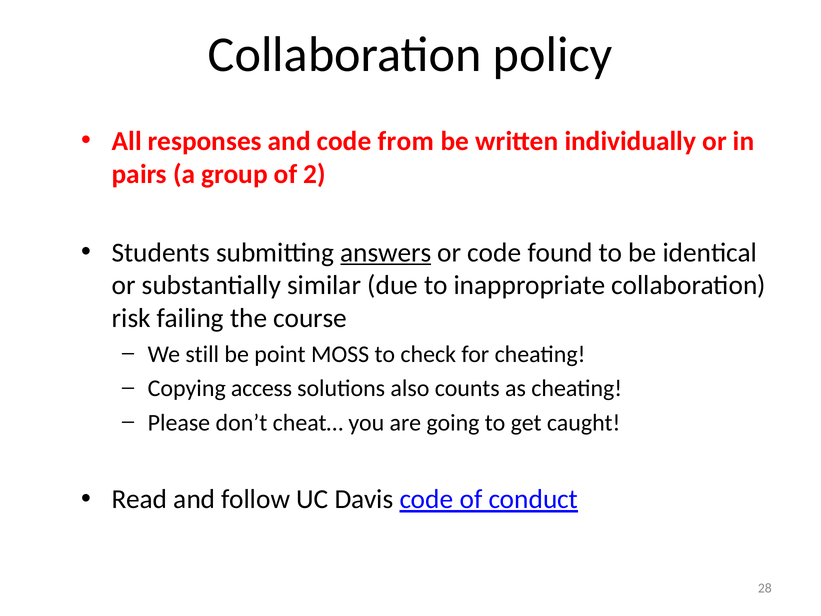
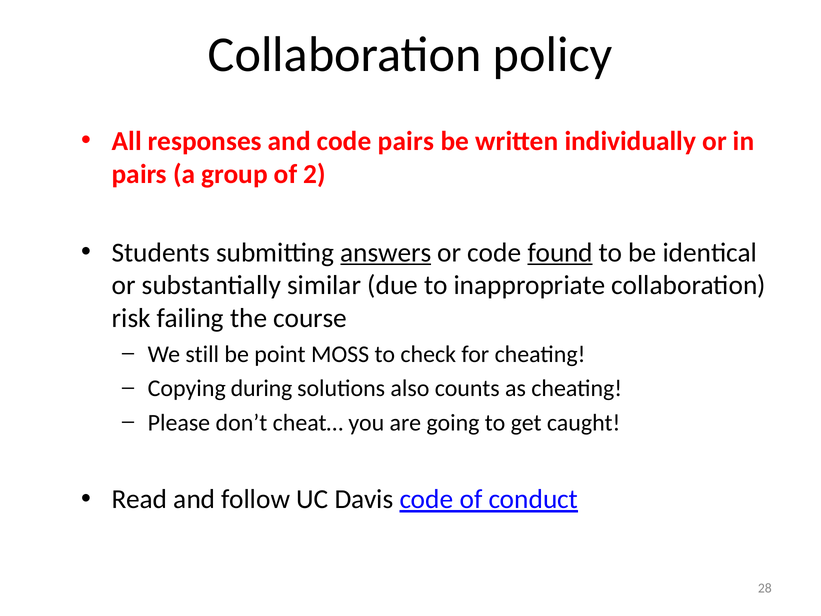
code from: from -> pairs (406, 141)
found underline: none -> present (560, 252)
access: access -> during (262, 388)
